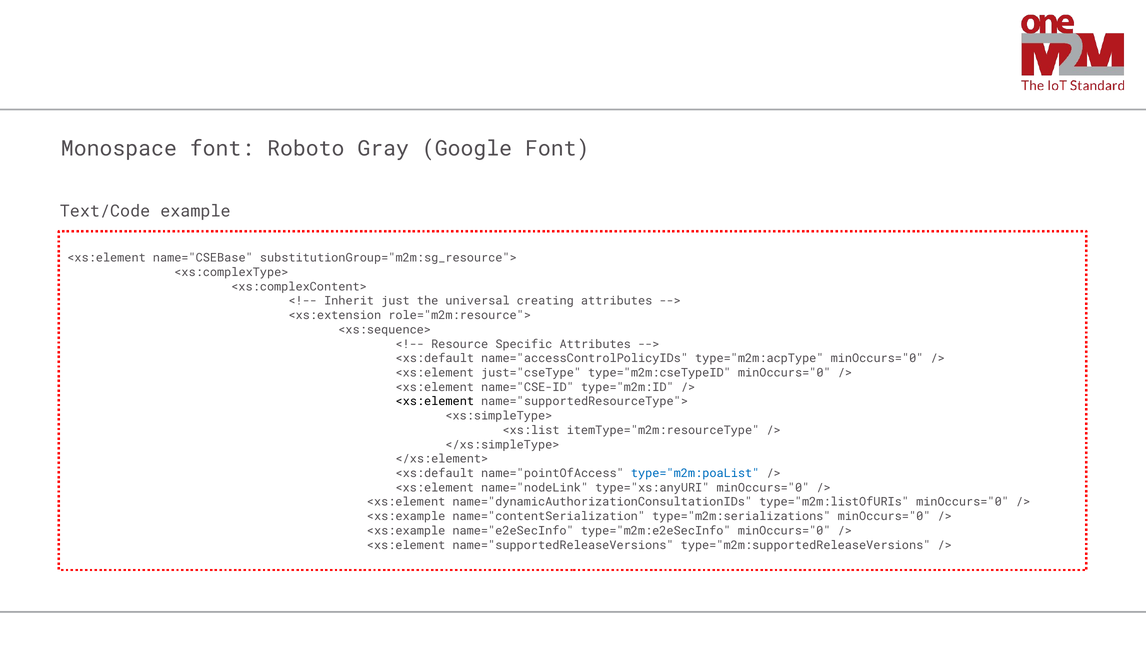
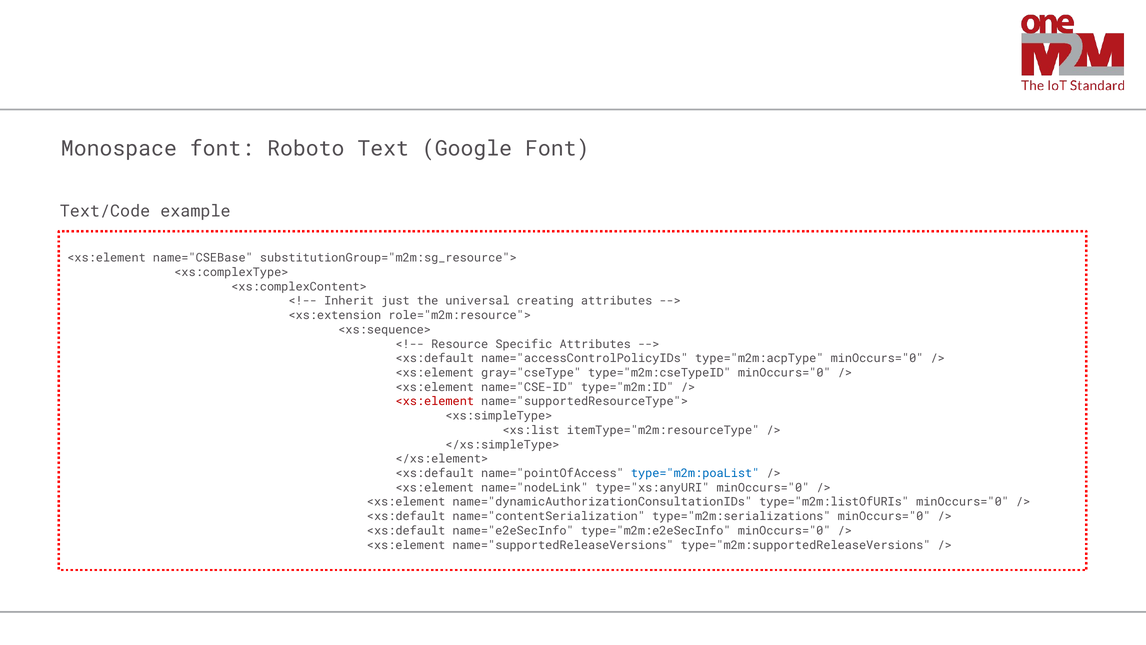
Gray: Gray -> Text (383, 149)
just="cseType: just="cseType -> gray="cseType (531, 373)
<xs:element colour: black -> red (435, 401)
<xs:example: <xs:example -> <xs:default (406, 516)
<xs:example: <xs:example -> <xs:default (406, 530)
